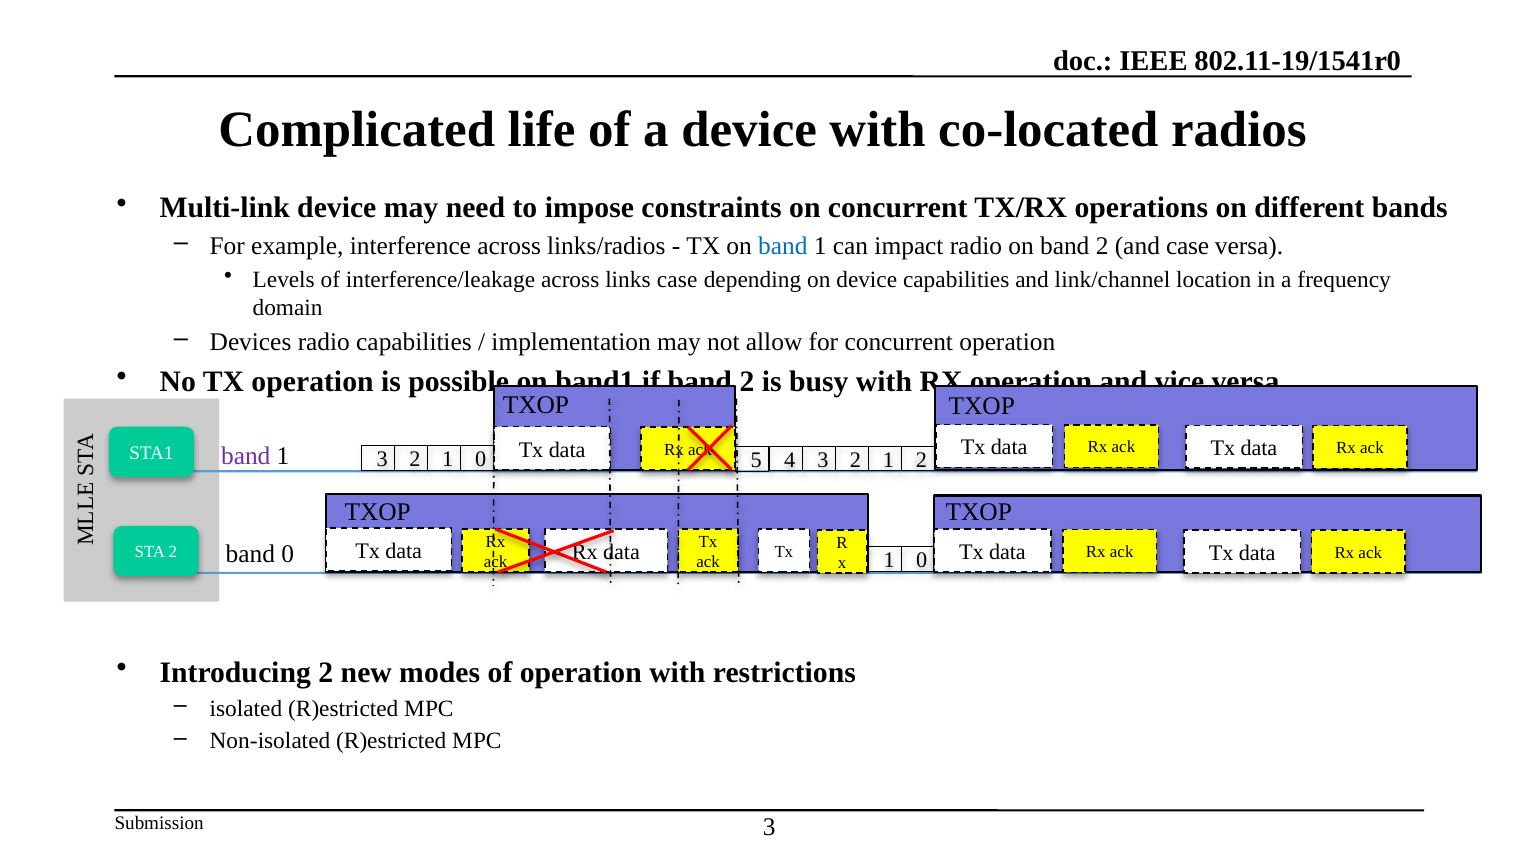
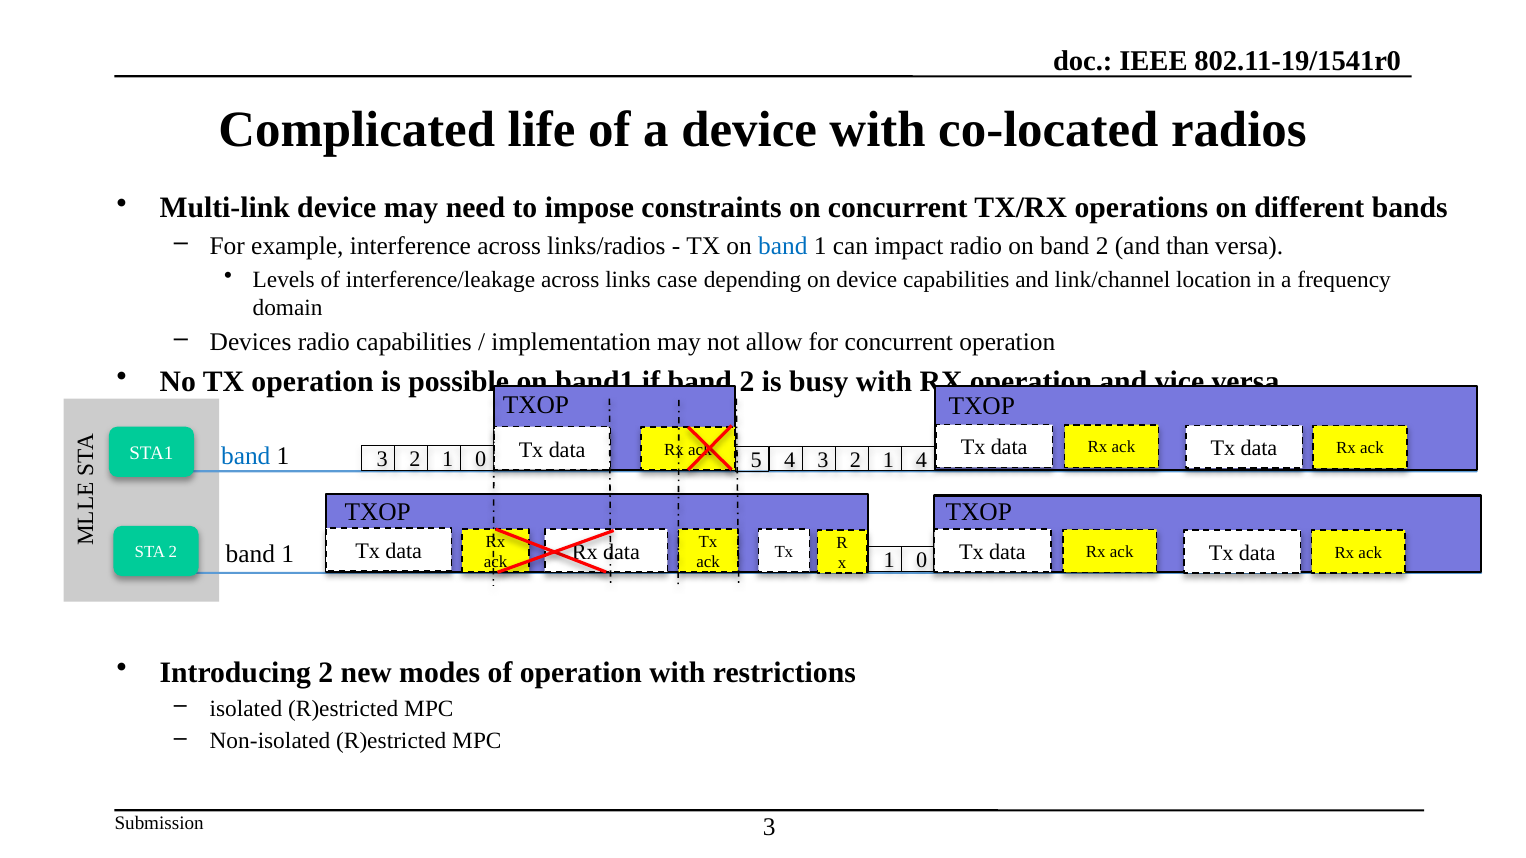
and case: case -> than (1188, 246)
band colour: purple -> blue (246, 456)
1 2: 2 -> 4 (921, 460)
0: 0 -> 1 (288, 554)
